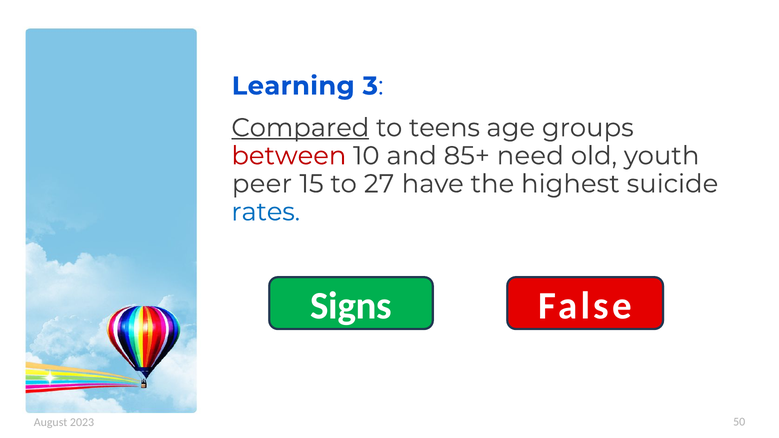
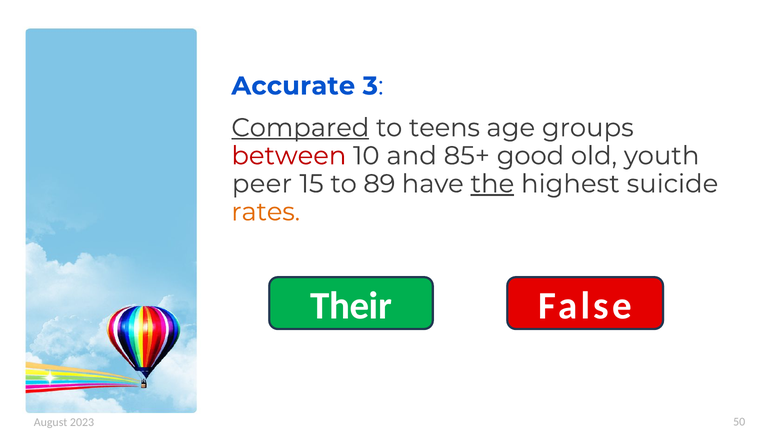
Learning: Learning -> Accurate (293, 86)
need: need -> good (530, 156)
27: 27 -> 89 (379, 184)
the underline: none -> present (492, 184)
rates colour: blue -> orange (266, 212)
Signs: Signs -> Their (351, 306)
